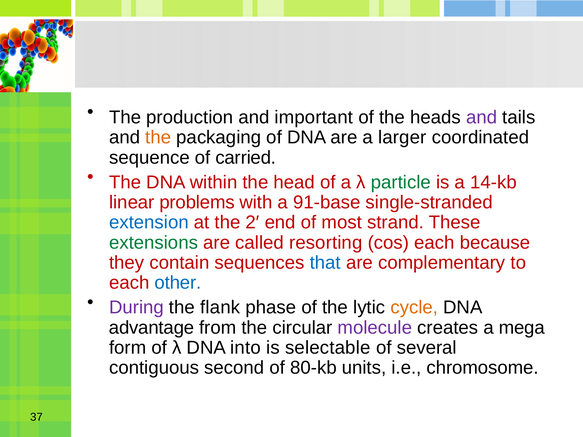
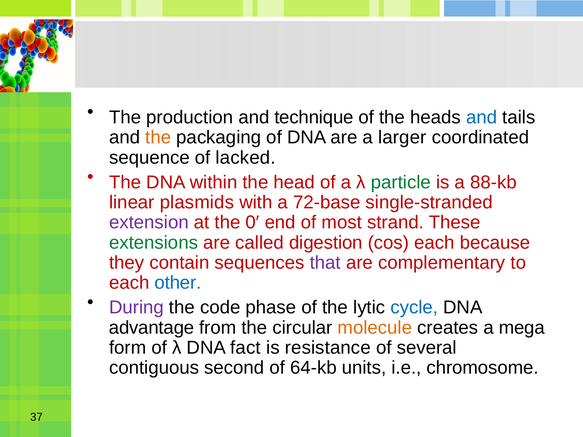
important: important -> technique (314, 117)
and colour: purple -> blue (482, 117)
carried: carried -> lacked (246, 158)
14-kb: 14-kb -> 88-kb (493, 182)
problems: problems -> plasmids (197, 202)
91-base: 91-base -> 72-base (327, 202)
extension colour: blue -> purple (149, 223)
2′: 2′ -> 0′ (253, 223)
resorting: resorting -> digestion (326, 243)
that colour: blue -> purple (325, 263)
flank: flank -> code (220, 308)
cycle colour: orange -> blue (414, 308)
molecule colour: purple -> orange (375, 328)
into: into -> fact (246, 348)
selectable: selectable -> resistance (328, 348)
80-kb: 80-kb -> 64-kb (313, 368)
